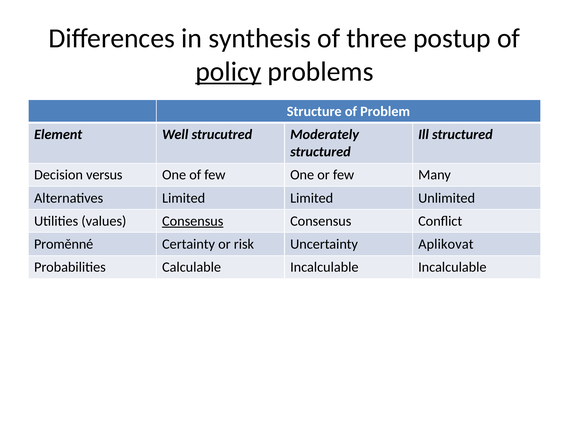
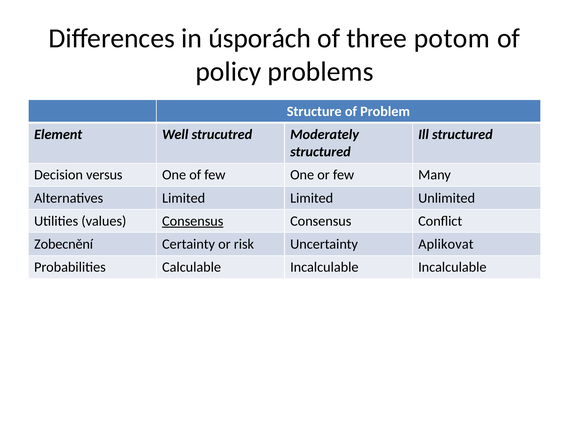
synthesis: synthesis -> úsporách (260, 38)
postup: postup -> potom (452, 38)
policy underline: present -> none (228, 72)
Proměnné: Proměnné -> Zobecnění (64, 244)
